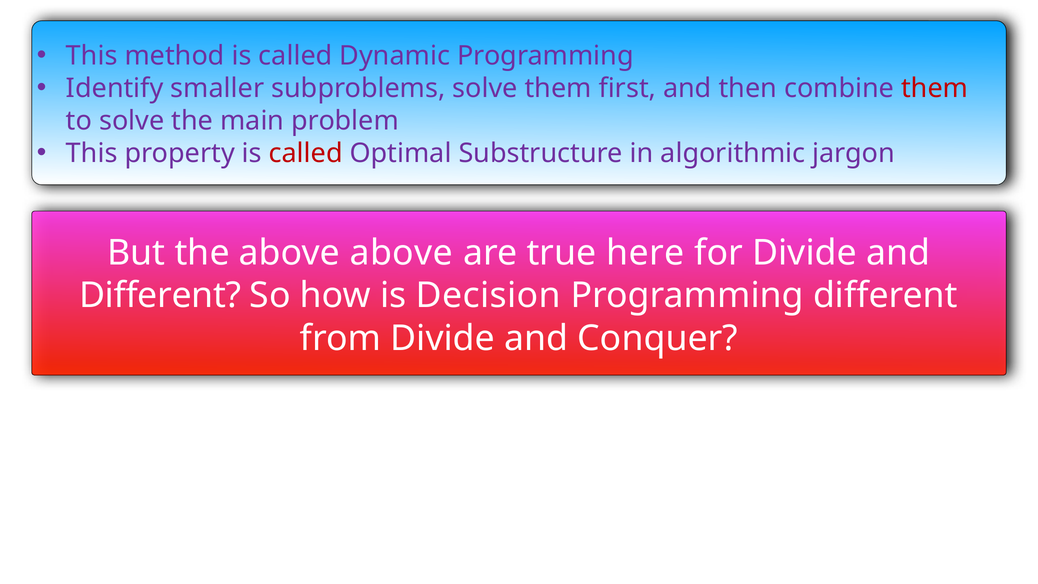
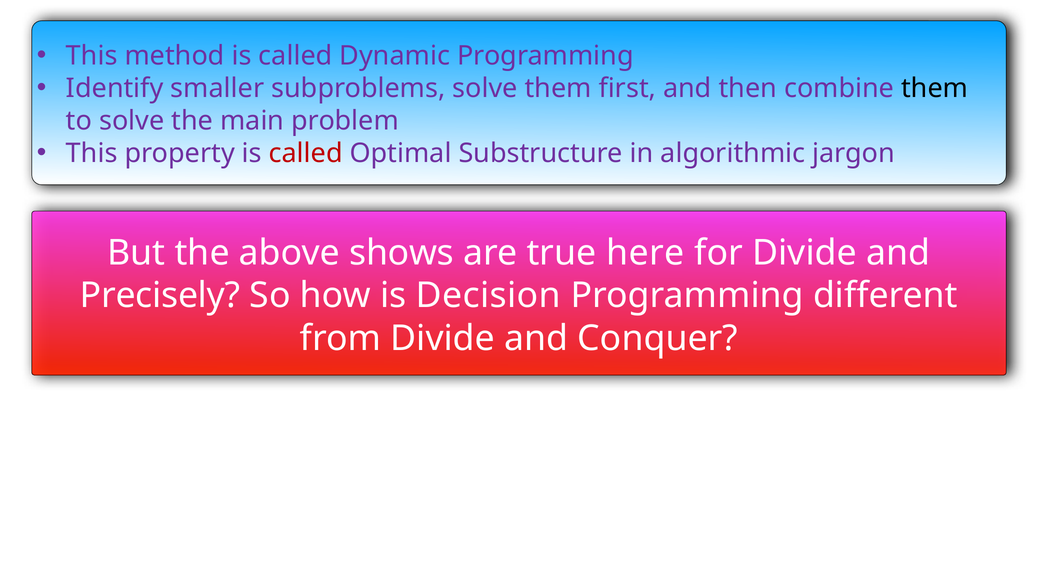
them colour: red -> black (935, 88)
above above: above -> shows (402, 253)
Different: Different -> Precisely (160, 296)
